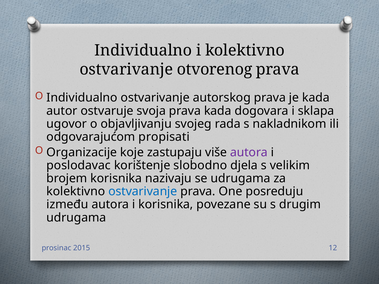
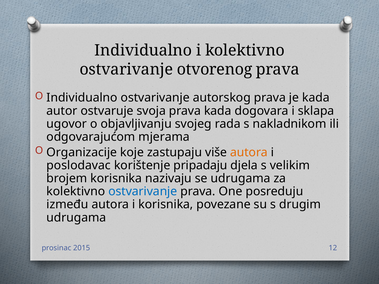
propisati: propisati -> mjerama (164, 137)
autora colour: purple -> orange (249, 152)
slobodno: slobodno -> pripadaju (200, 165)
